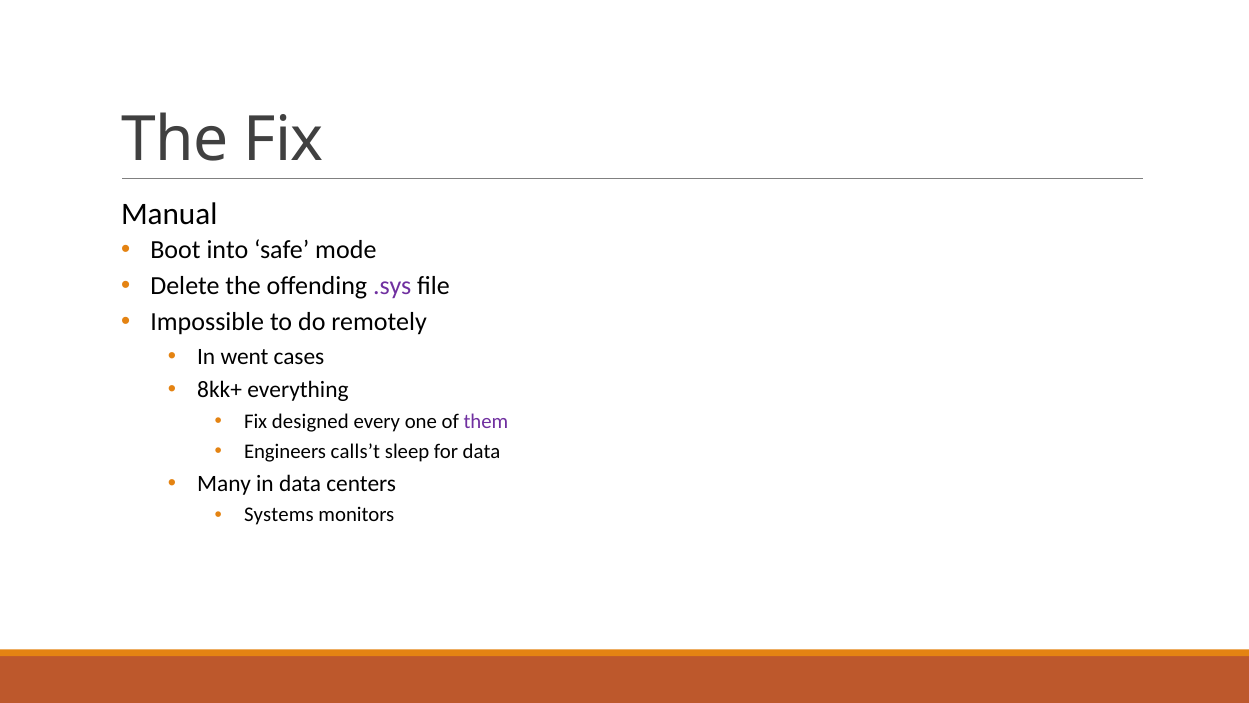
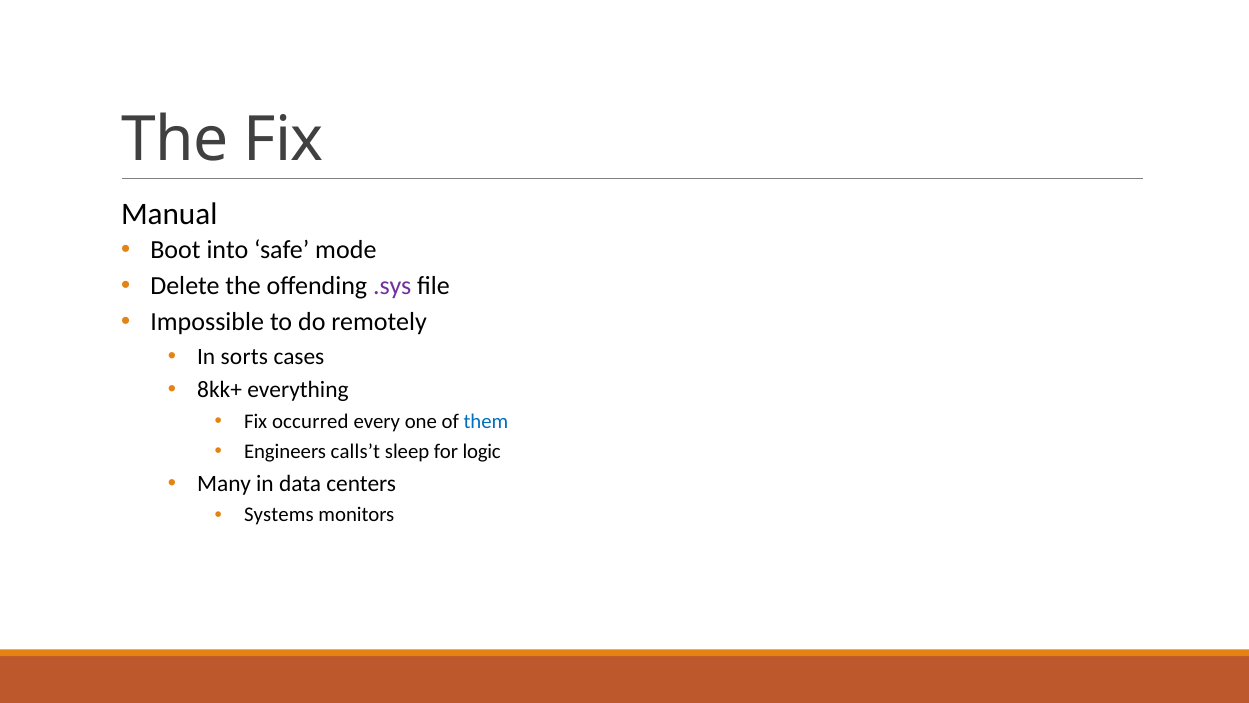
went: went -> sorts (244, 356)
designed: designed -> occurred (310, 421)
them colour: purple -> blue (486, 421)
for data: data -> logic (482, 451)
